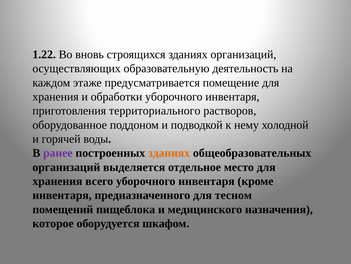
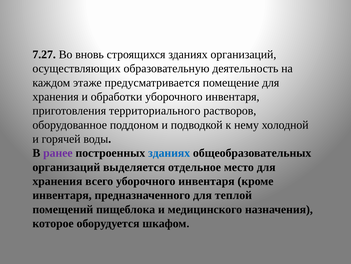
1.22: 1.22 -> 7.27 (44, 54)
зданиях colour: orange -> blue (169, 153)
тесном: тесном -> теплой (233, 195)
